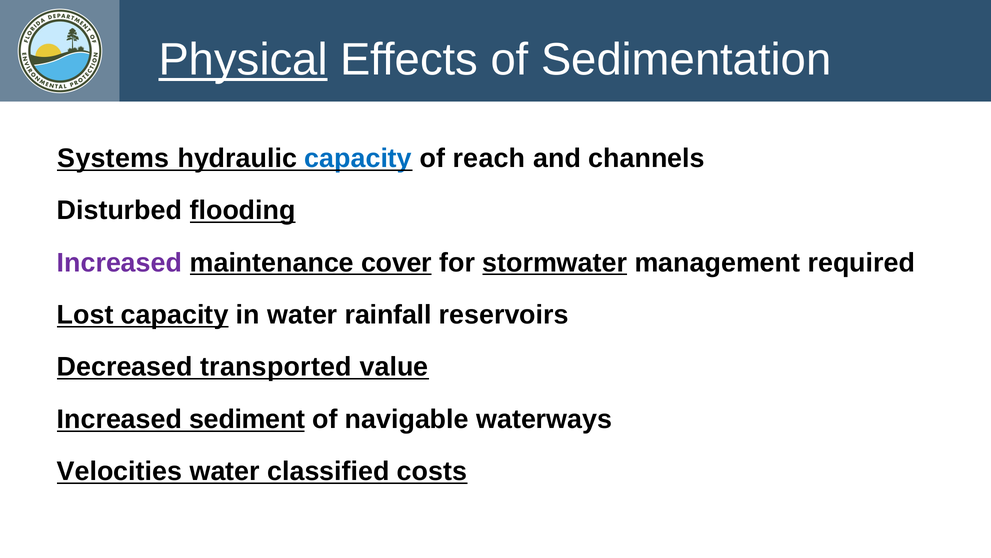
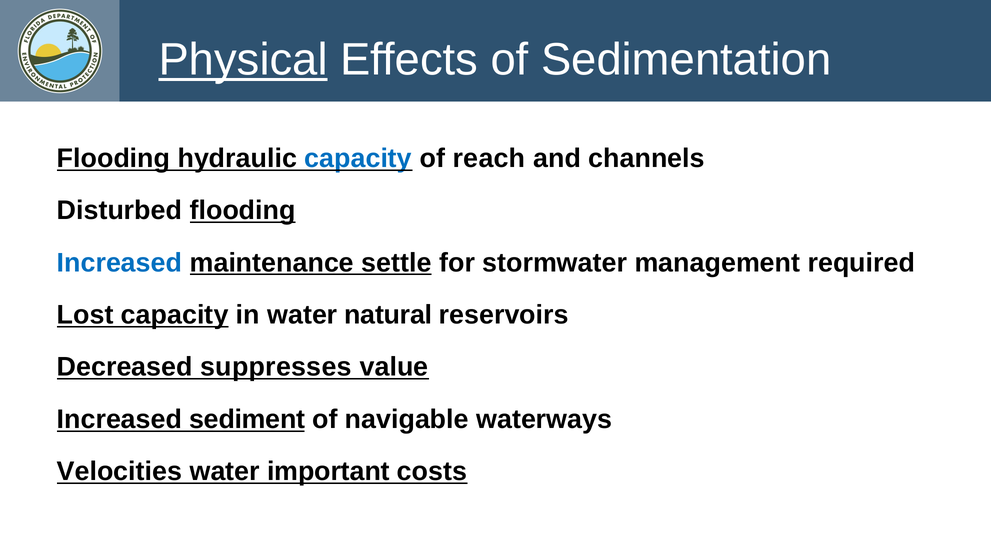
Systems: Systems -> Flooding (114, 158)
Increased colour: purple -> blue (119, 262)
cover: cover -> settle (396, 262)
stormwater underline: present -> none (555, 262)
rainfall: rainfall -> natural (388, 315)
transported: transported -> suppresses (276, 367)
classified: classified -> important (328, 471)
